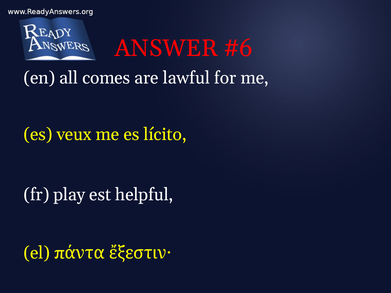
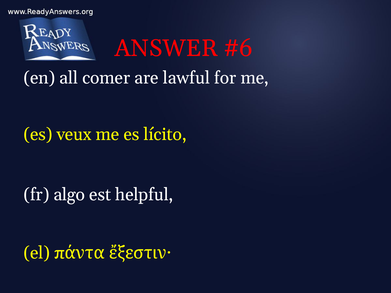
comes: comes -> comer (106, 78)
play: play -> algo (69, 195)
